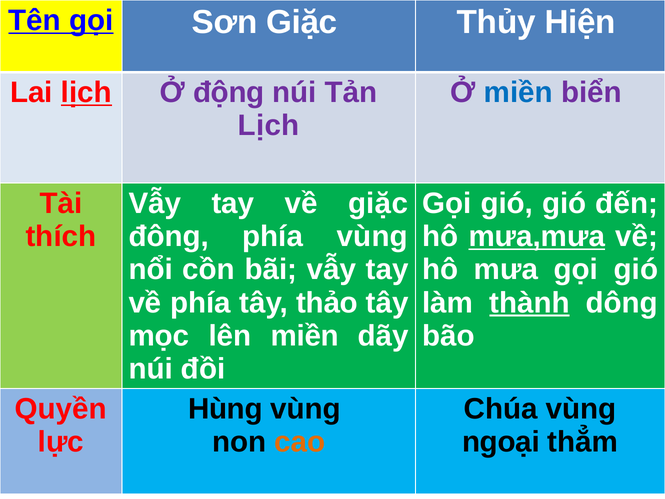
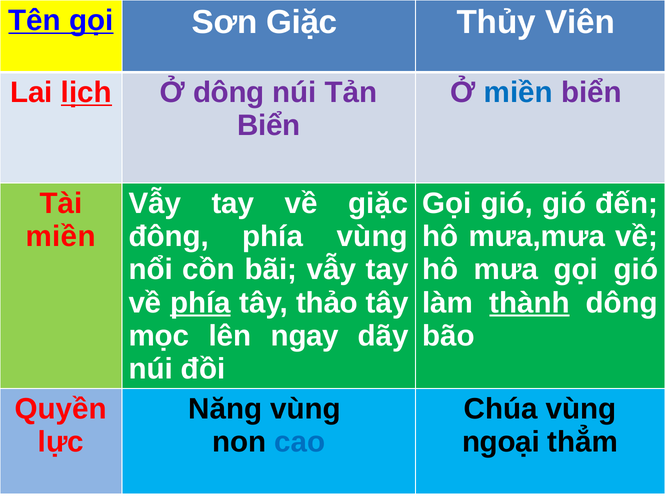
Hiện: Hiện -> Viên (580, 22)
Ở động: động -> dông (229, 92)
Lịch: Lịch -> Biển (269, 126)
thích: thích -> miền (61, 236)
mưa,mưa underline: present -> none (537, 236)
phía underline: none -> present (200, 303)
lên miền: miền -> ngay (305, 336)
Hùng: Hùng -> Năng (225, 409)
cao colour: orange -> blue (300, 442)
